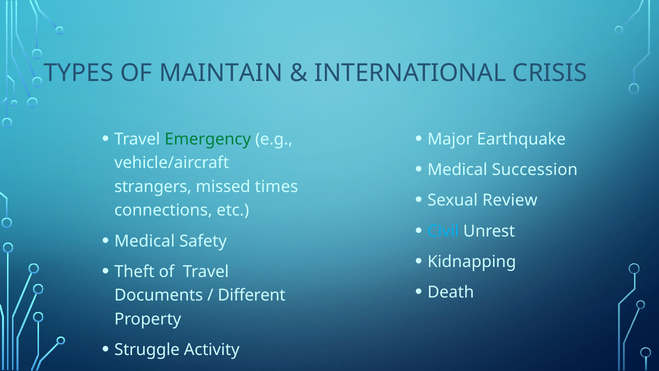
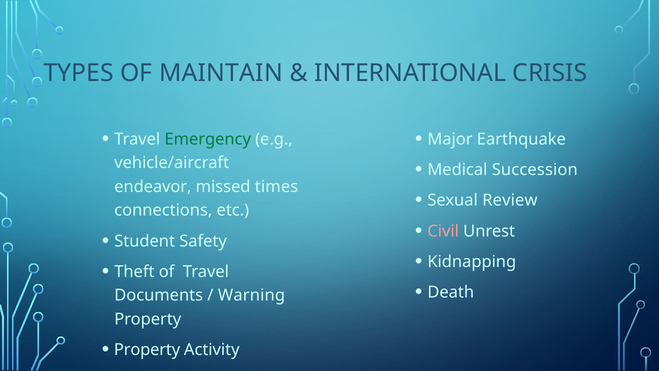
strangers: strangers -> endeavor (153, 187)
Civil colour: light blue -> pink (443, 231)
Medical: Medical -> Student (145, 241)
Different: Different -> Warning (251, 295)
Struggle: Struggle -> Property (147, 350)
